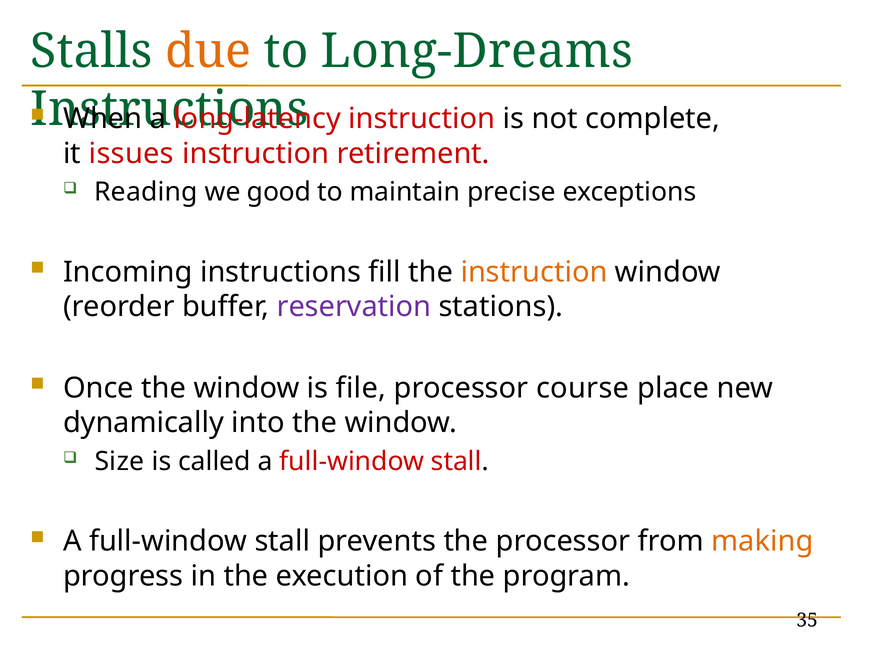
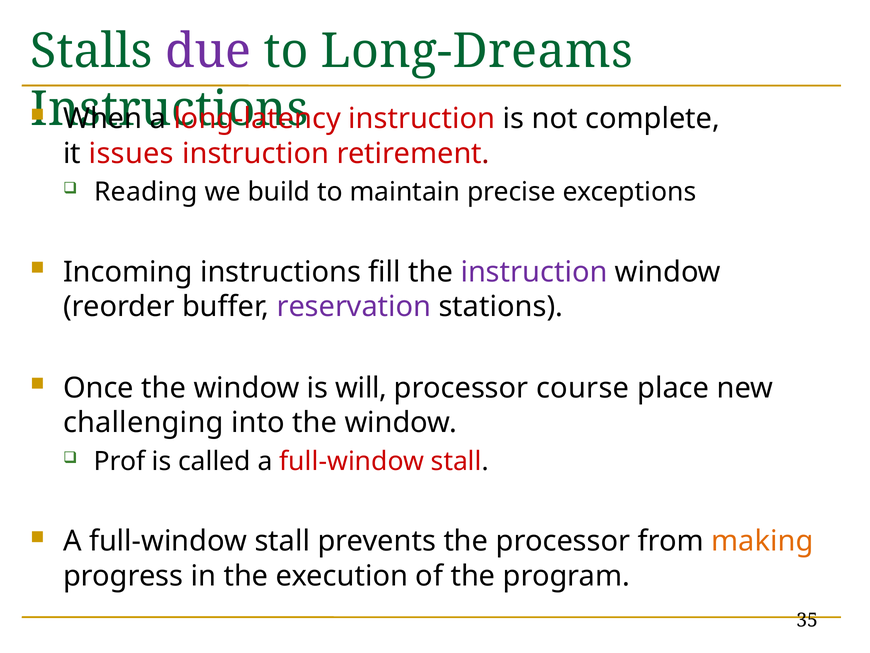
due colour: orange -> purple (208, 51)
good: good -> build (279, 192)
instruction colour: orange -> purple (534, 272)
file: file -> will (361, 388)
dynamically: dynamically -> challenging (143, 423)
Size: Size -> Prof (120, 461)
